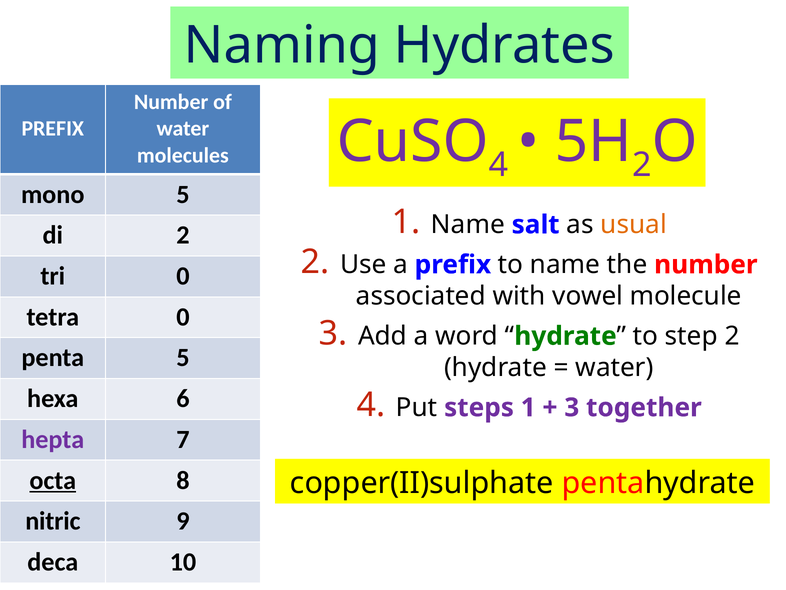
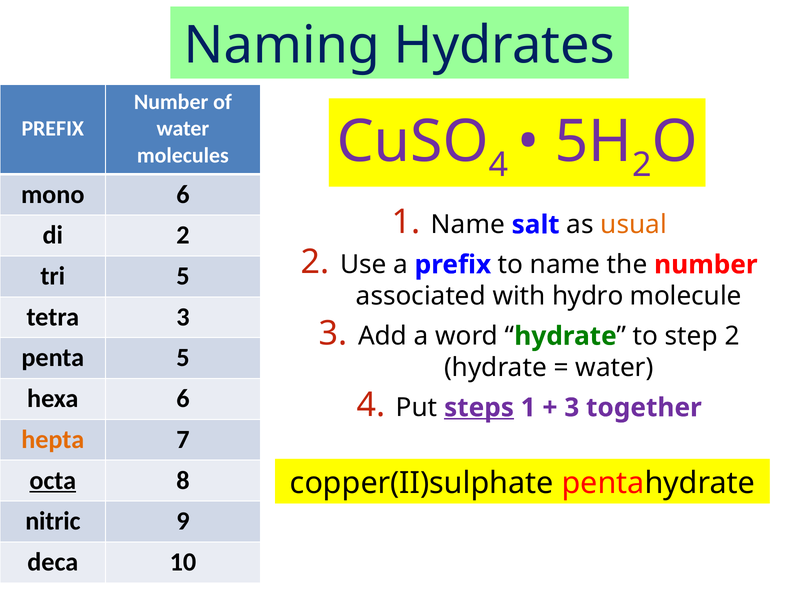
mono 5: 5 -> 6 (183, 194)
tri 0: 0 -> 5 (183, 276)
vowel: vowel -> hydro (588, 296)
tetra 0: 0 -> 3 (183, 317)
steps underline: none -> present (479, 407)
hepta colour: purple -> orange (53, 439)
